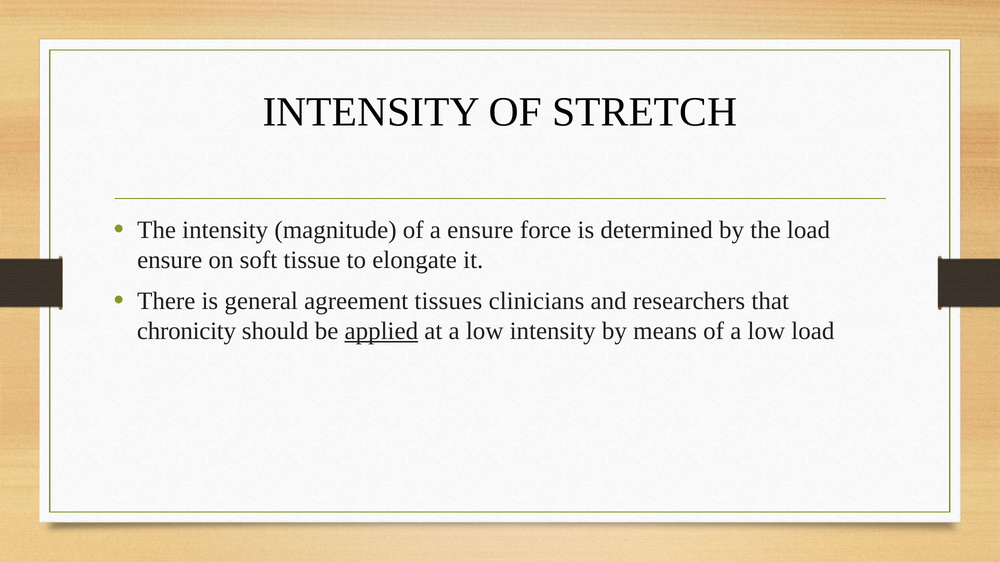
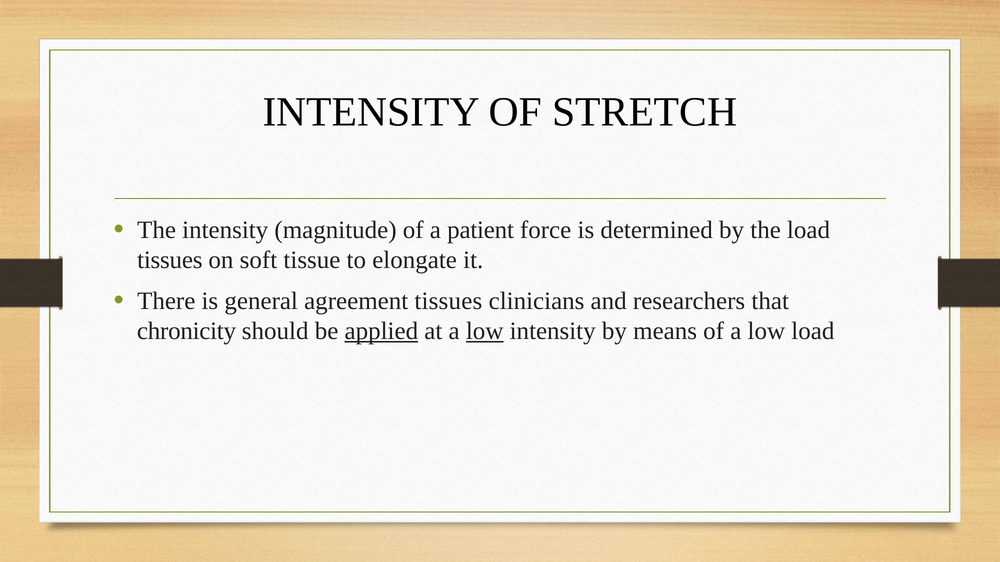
a ensure: ensure -> patient (481, 230)
ensure: ensure -> tissues (170, 260)
low underline: none -> present (485, 331)
